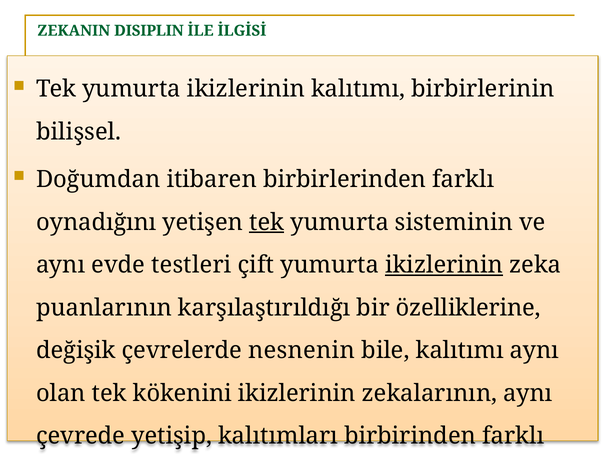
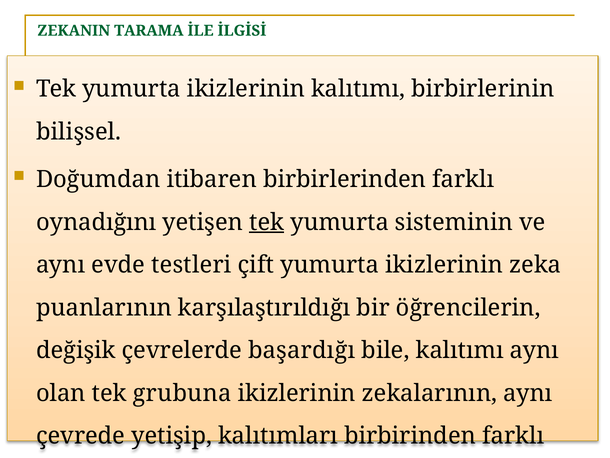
DISIPLIN: DISIPLIN -> TARAMA (149, 31)
ikizlerinin underline: present -> none (444, 265)
özelliklerine: özelliklerine -> öğrencilerin (468, 307)
nesnenin: nesnenin -> başardığı (302, 350)
kökenini: kökenini -> grubuna (182, 393)
